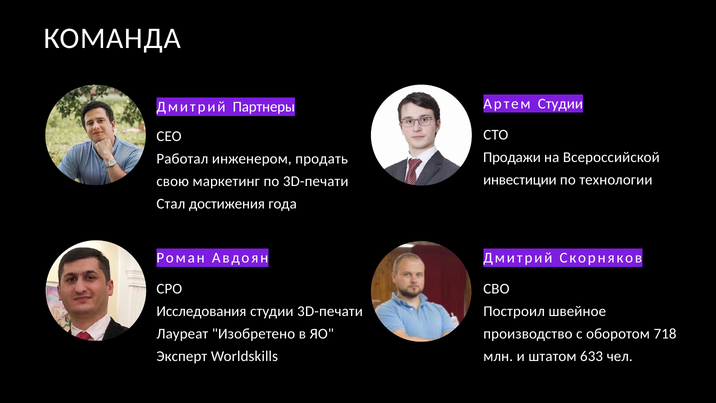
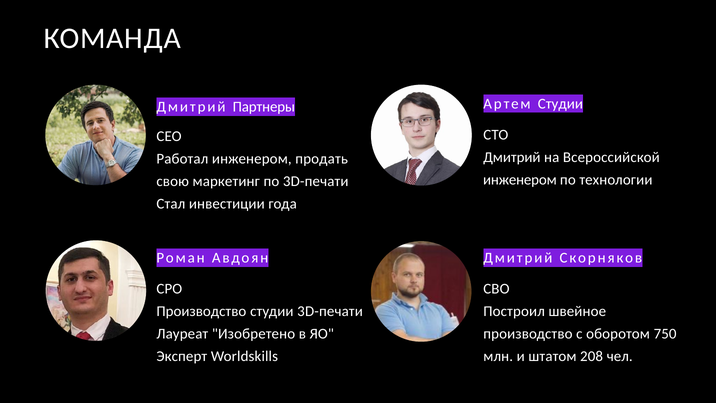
Продажи: Продажи -> Дмитрий (512, 157)
инвестиции: инвестиции -> инженером (520, 180)
достижения: достижения -> инвестиции (227, 204)
Исследования: Исследования -> Производство (201, 311)
718: 718 -> 750 (665, 334)
633: 633 -> 208 (592, 356)
